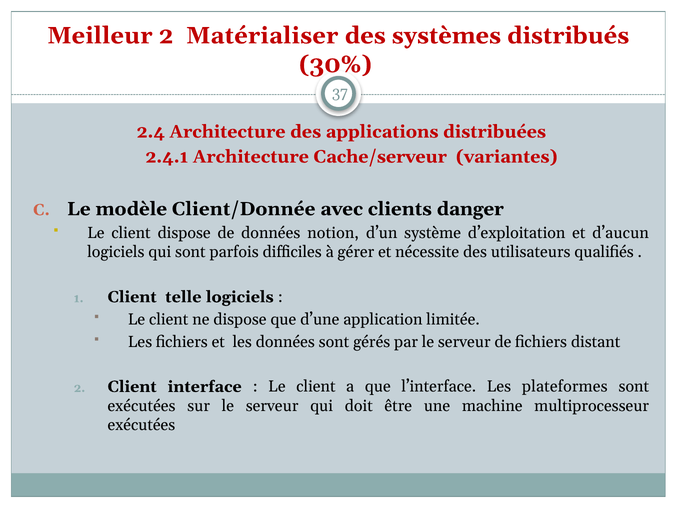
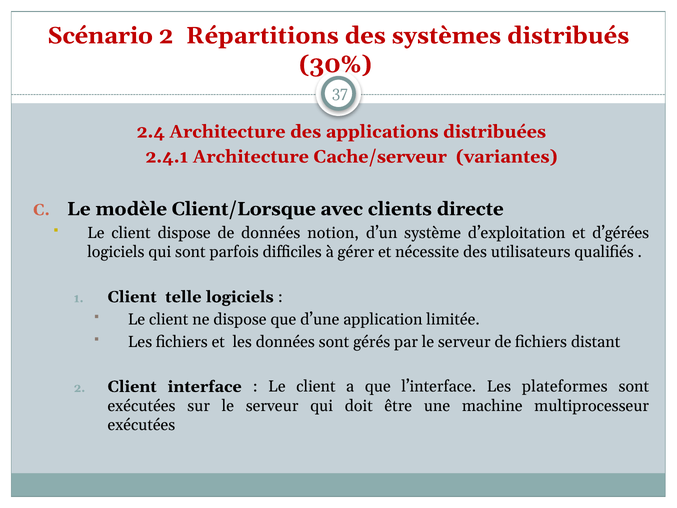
Meilleur: Meilleur -> Scénario (100, 36)
Matérialiser: Matérialiser -> Répartitions (262, 36)
Client/Donnée: Client/Donnée -> Client/Lorsque (244, 209)
danger: danger -> directe (470, 209)
d’aucun: d’aucun -> d’gérées (621, 233)
